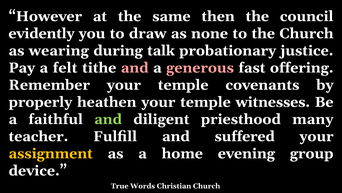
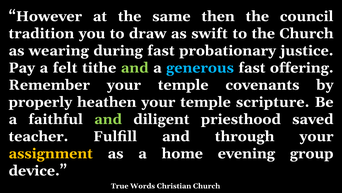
evidently: evidently -> tradition (41, 33)
none: none -> swift (209, 33)
during talk: talk -> fast (161, 51)
and colour: pink -> light green (135, 68)
generous colour: pink -> light blue (200, 68)
witnesses: witnesses -> scripture (273, 102)
many: many -> saved (313, 119)
suffered: suffered -> through (245, 136)
